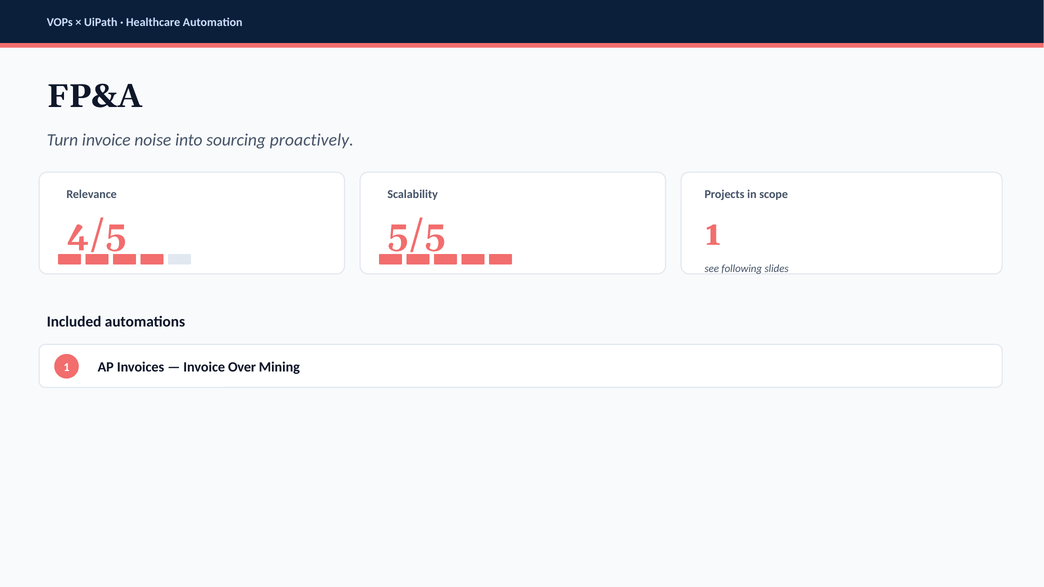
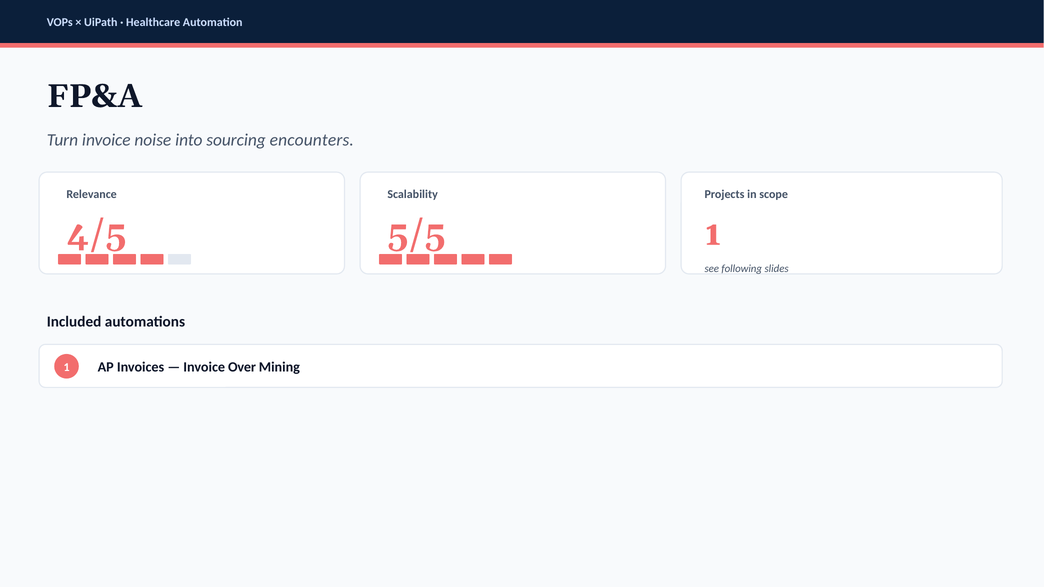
proactively: proactively -> encounters (312, 140)
